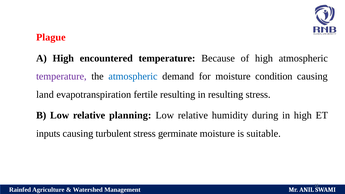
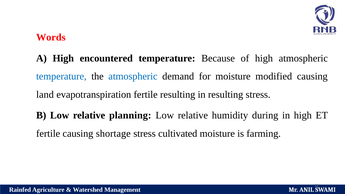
Plague: Plague -> Words (51, 37)
temperature colour: purple -> blue (61, 76)
condition: condition -> modified (274, 76)
inputs: inputs -> fertile (48, 134)
turbulent: turbulent -> shortage (113, 134)
germinate: germinate -> cultivated (178, 134)
suitable: suitable -> farming (264, 134)
